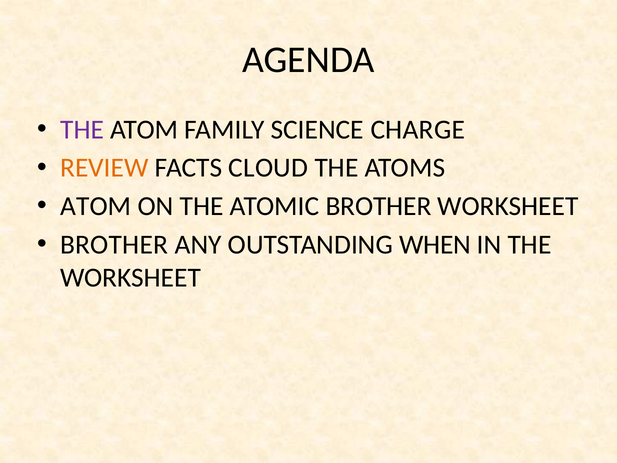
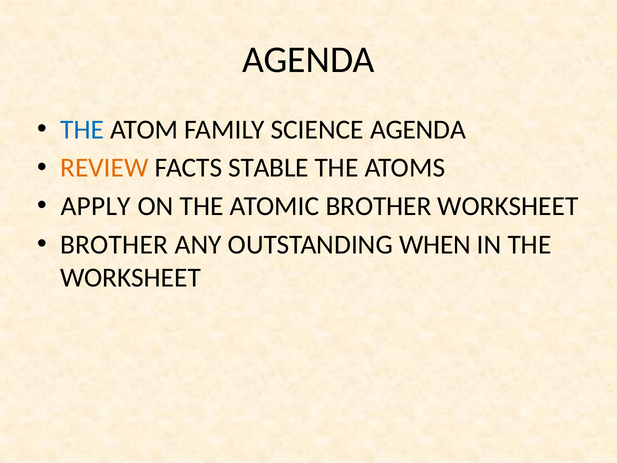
THE colour: purple -> blue (82, 129)
SCIENCE CHARGE: CHARGE -> AGENDA (418, 129)
CLOUD: CLOUD -> STABLE (269, 168)
ATOM: ATOM -> APPLY (96, 206)
